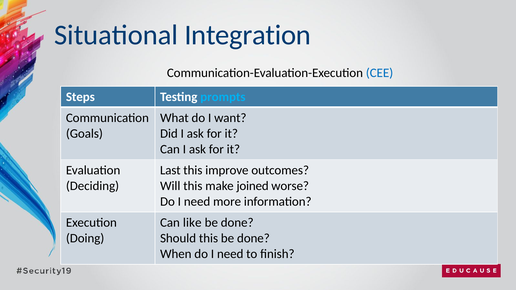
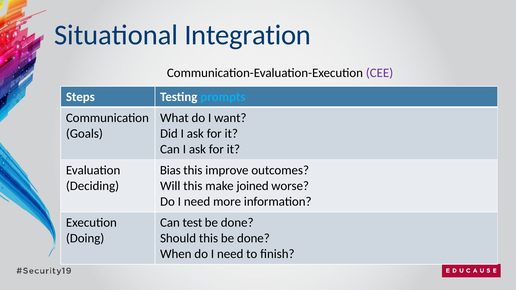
CEE colour: blue -> purple (380, 73)
Last: Last -> Bias (170, 170)
like: like -> test (192, 223)
